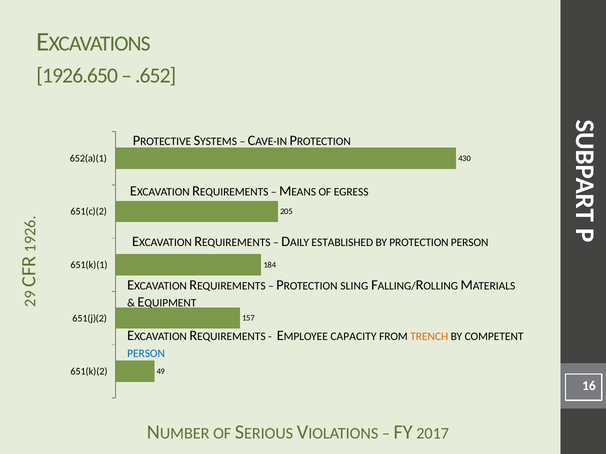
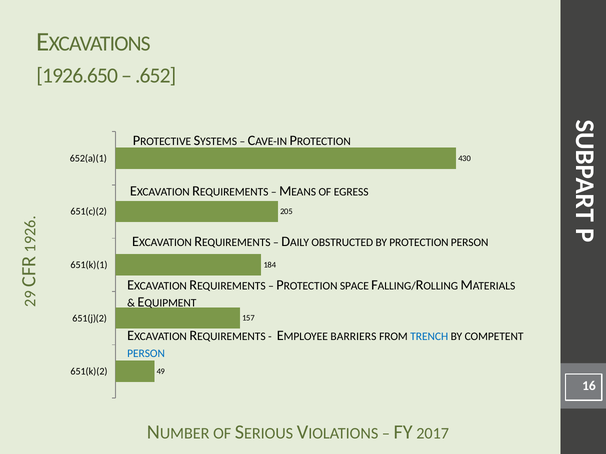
ESTABLISHED: ESTABLISHED -> OBSTRUCTED (342, 243)
SLING: SLING -> SPACE (354, 286)
CAPACITY: CAPACITY -> BARRIERS (353, 337)
TRENCH colour: orange -> blue (429, 337)
